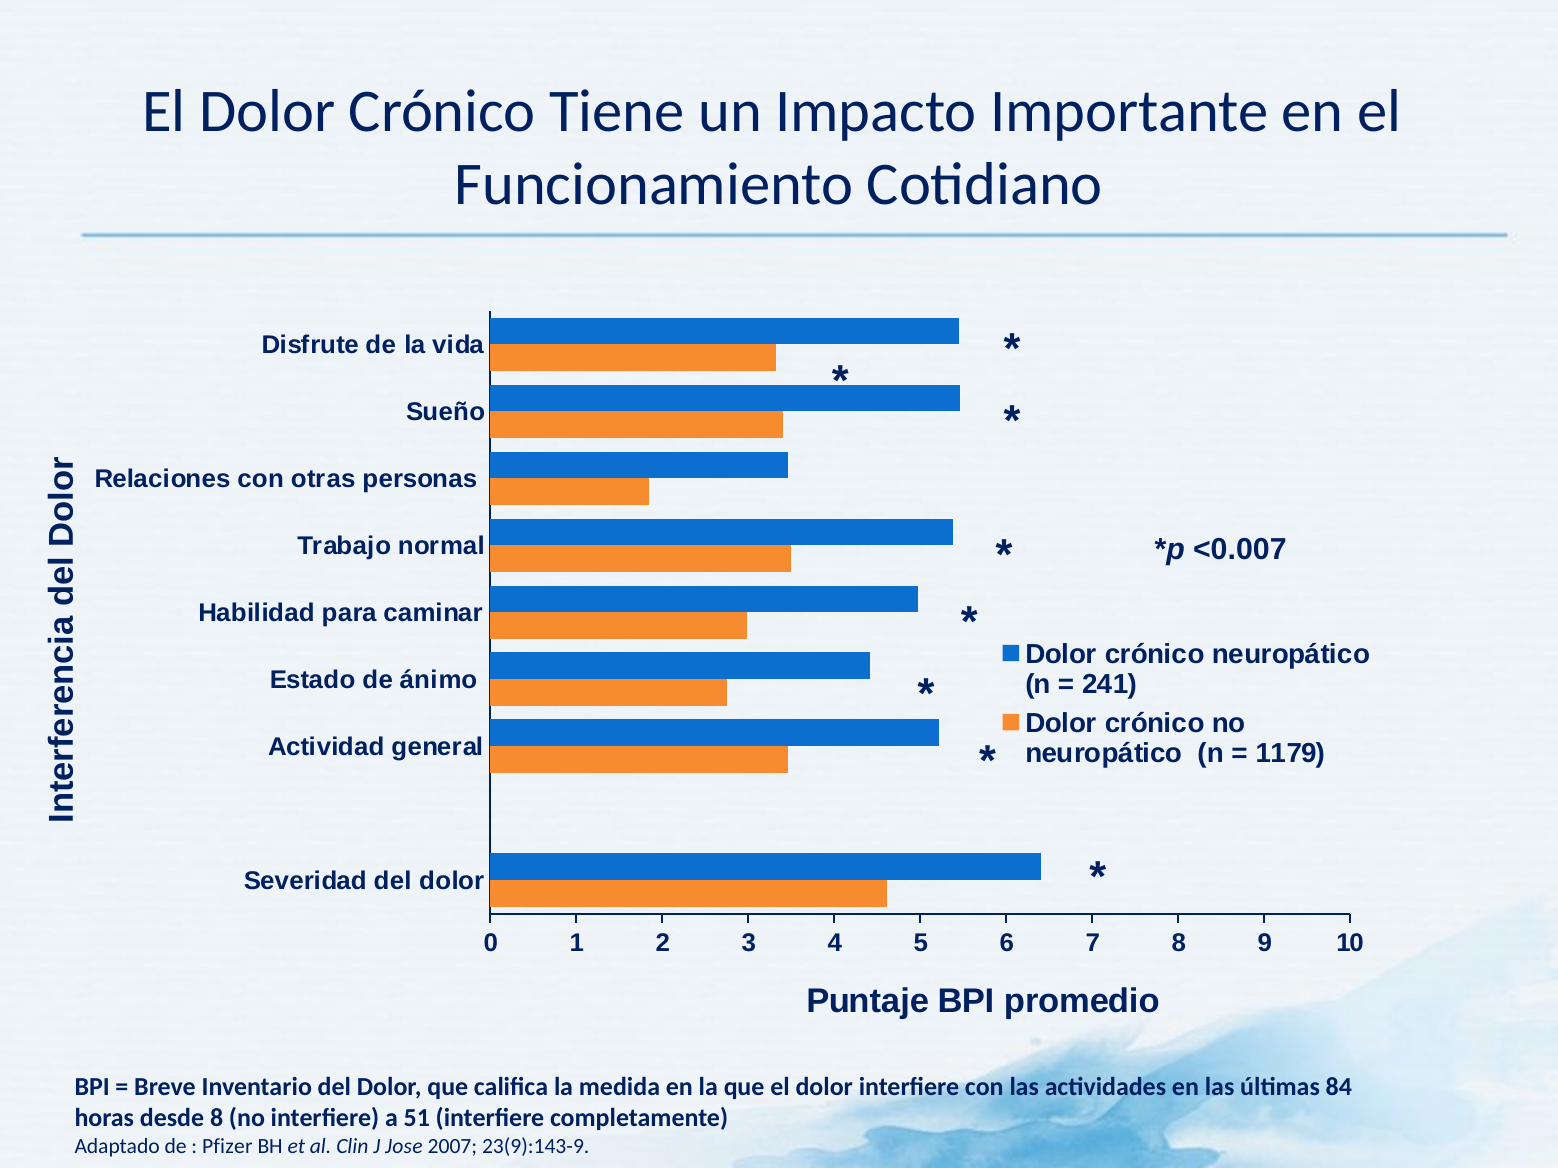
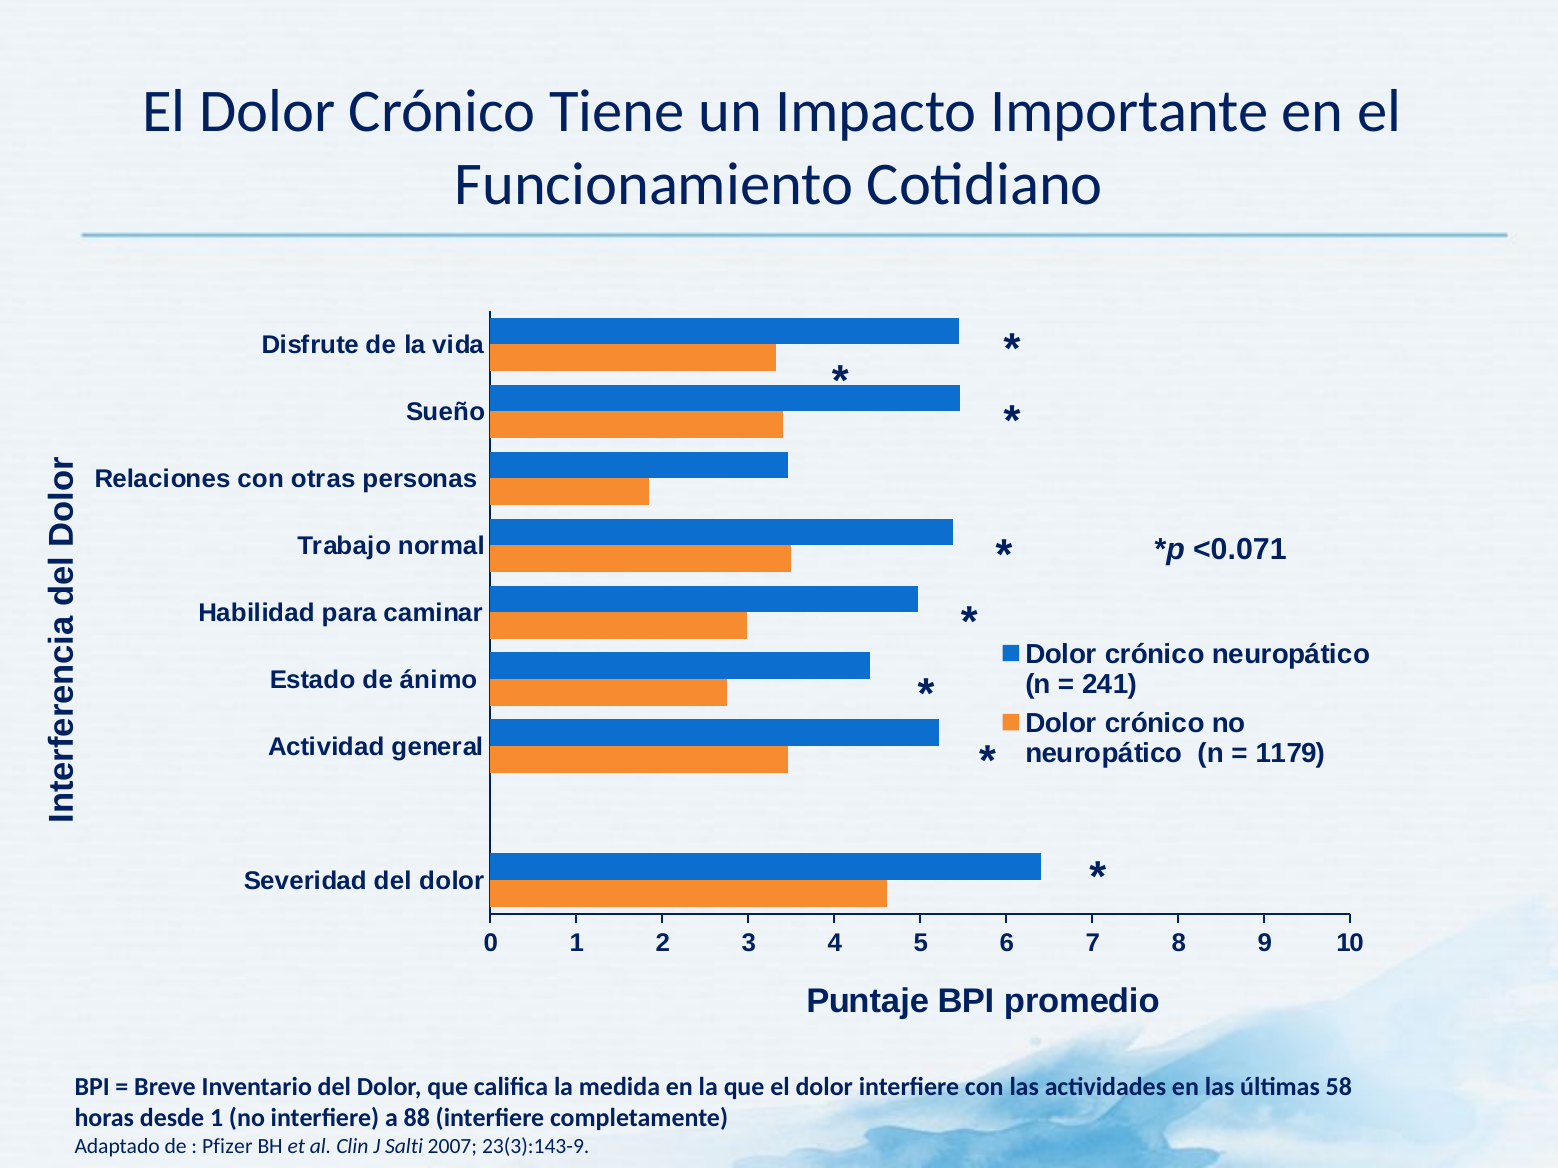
<0.007: <0.007 -> <0.071 (1240, 550)
84: 84 -> 58 (1339, 1088)
desde 8: 8 -> 1 (217, 1119)
51: 51 -> 88 (417, 1119)
Jose: Jose -> Salti (404, 1147)
23(9):143-9: 23(9):143-9 -> 23(3):143-9 (536, 1147)
